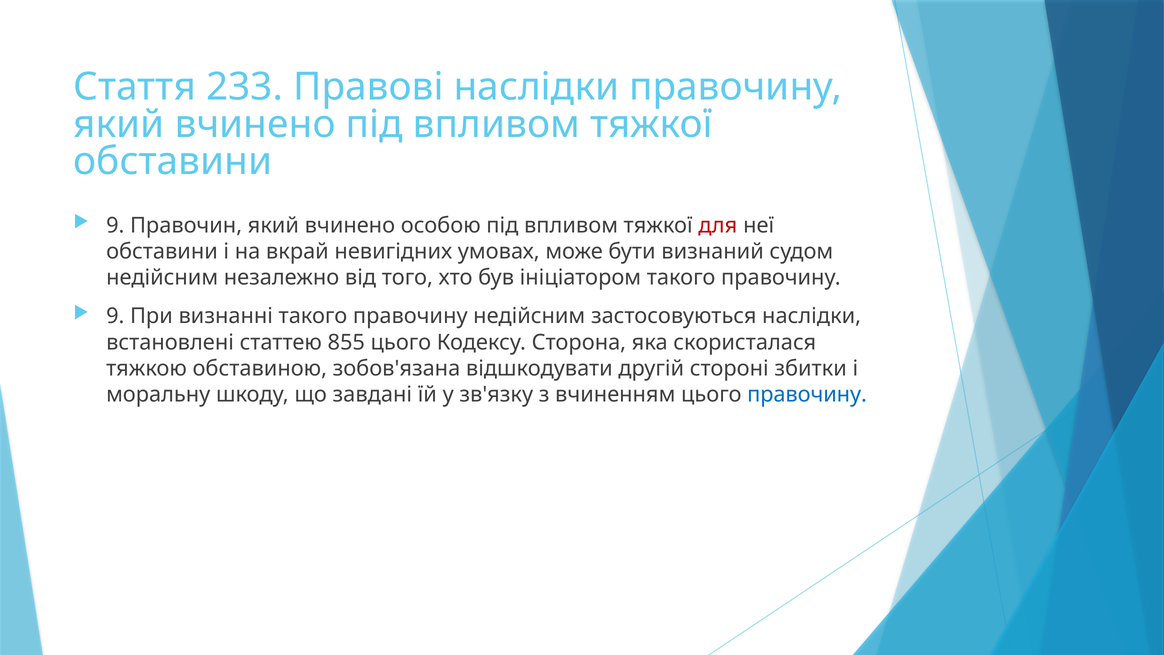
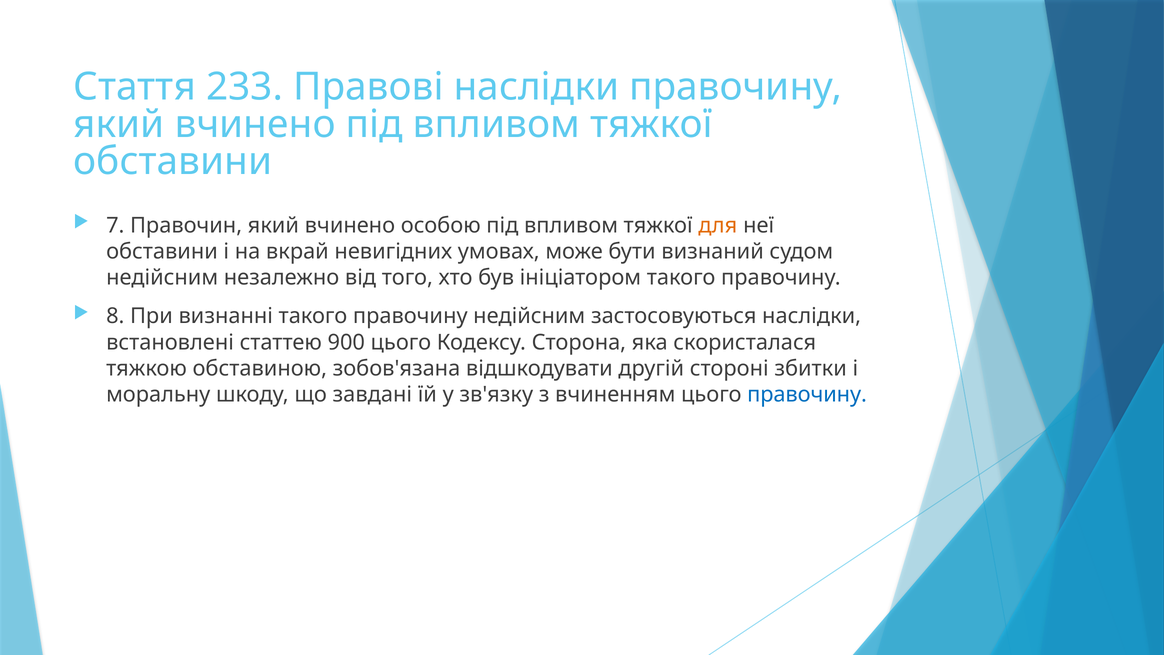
9: 9 -> 7 (115, 225)
для colour: red -> orange (718, 225)
9: 9 -> 8 (115, 316)
855: 855 -> 900 (346, 342)
